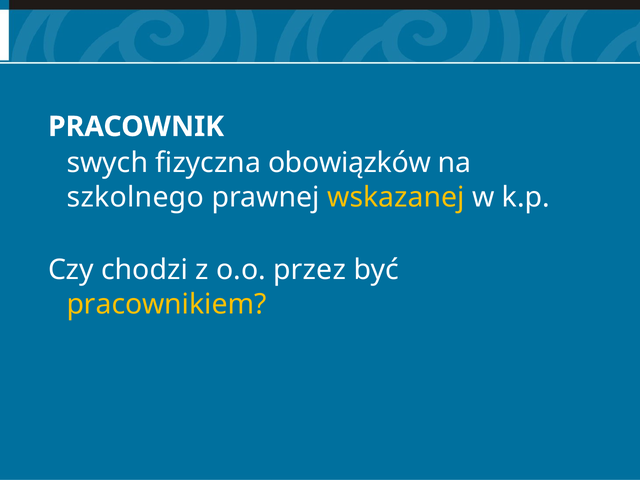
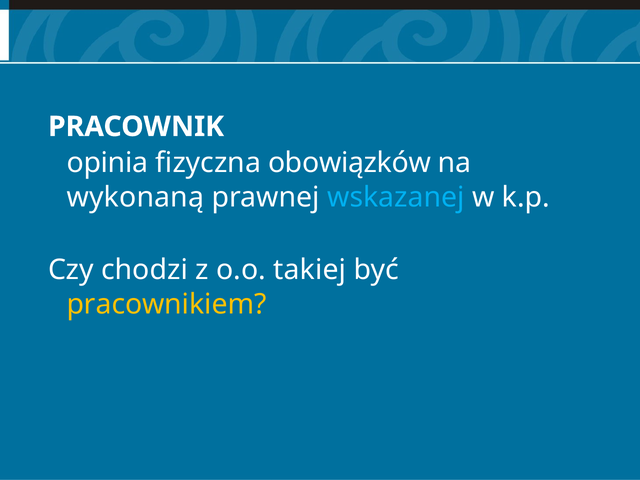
swych: swych -> opinia (107, 163)
szkolnego: szkolnego -> wykonaną (135, 197)
wskazanej colour: yellow -> light blue (396, 197)
przez: przez -> takiej (310, 270)
